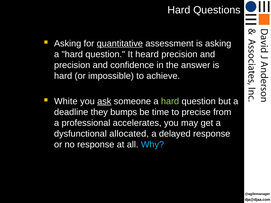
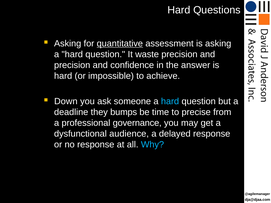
heard: heard -> waste (147, 54)
White: White -> Down (66, 101)
ask underline: present -> none (104, 101)
hard colour: light green -> light blue (170, 101)
accelerates: accelerates -> governance (137, 123)
allocated: allocated -> audience (129, 134)
